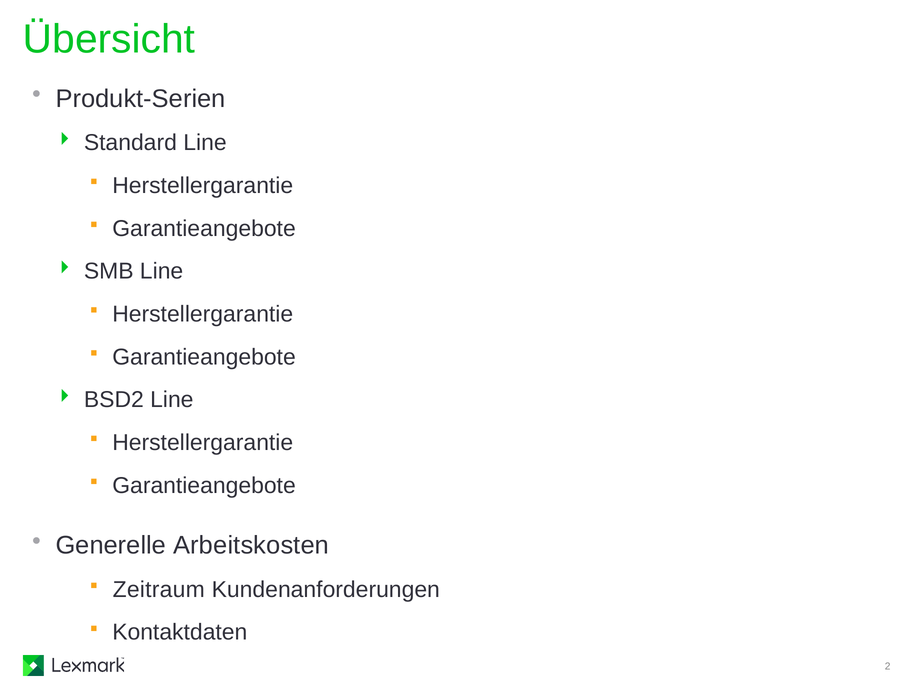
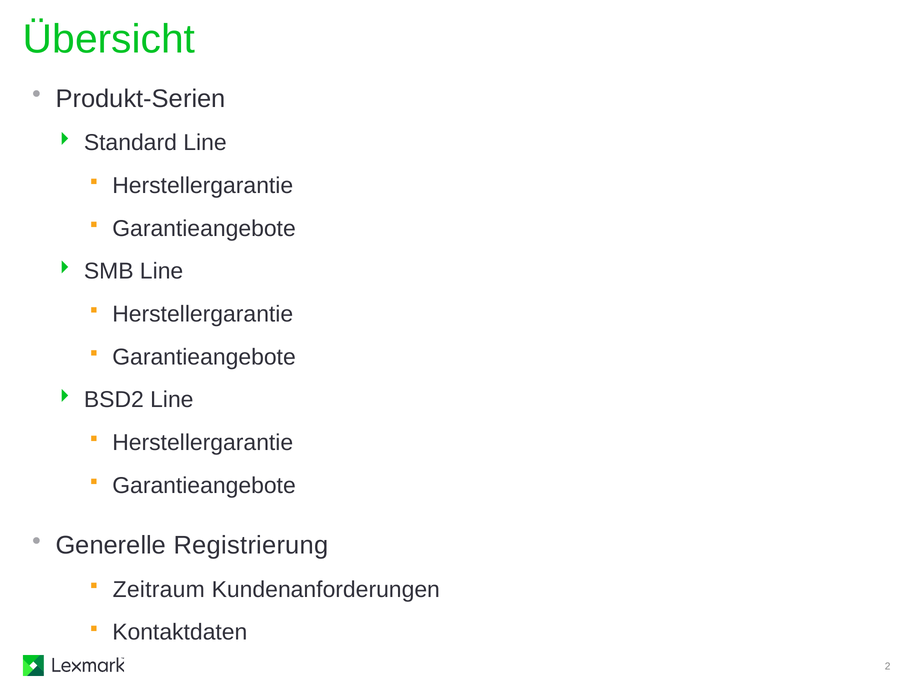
Arbeitskosten: Arbeitskosten -> Registrierung (251, 546)
